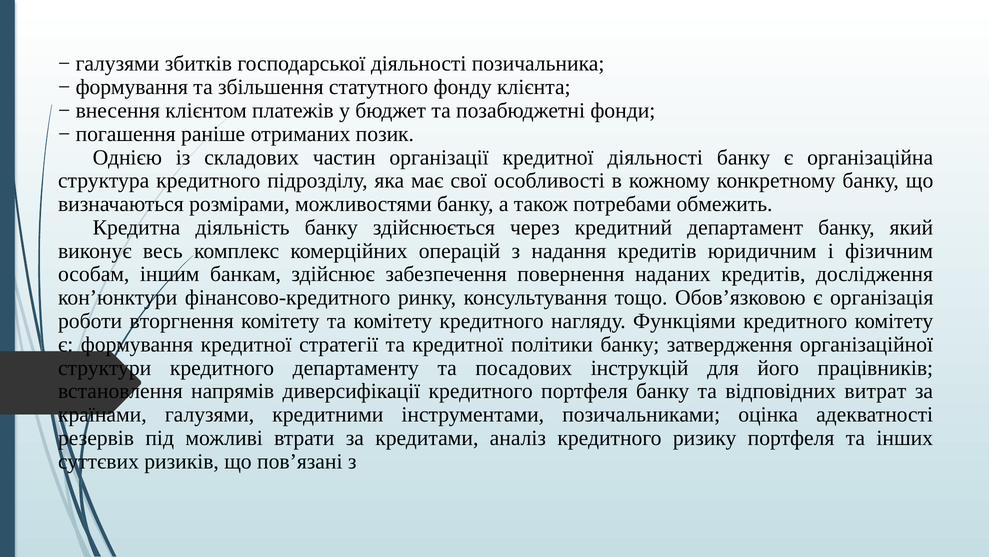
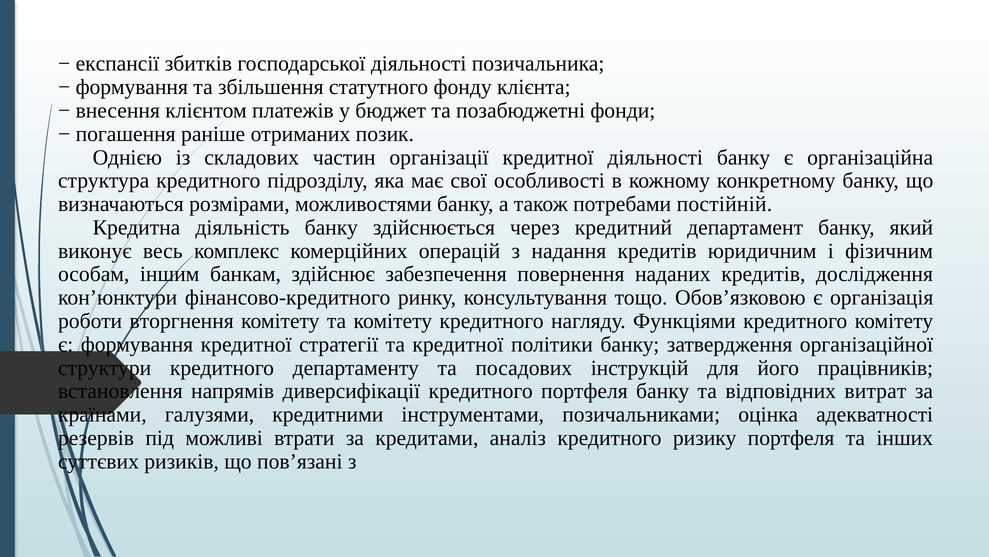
галузями: галузями -> експансії (117, 64)
обмежить: обмежить -> постійній (724, 204)
